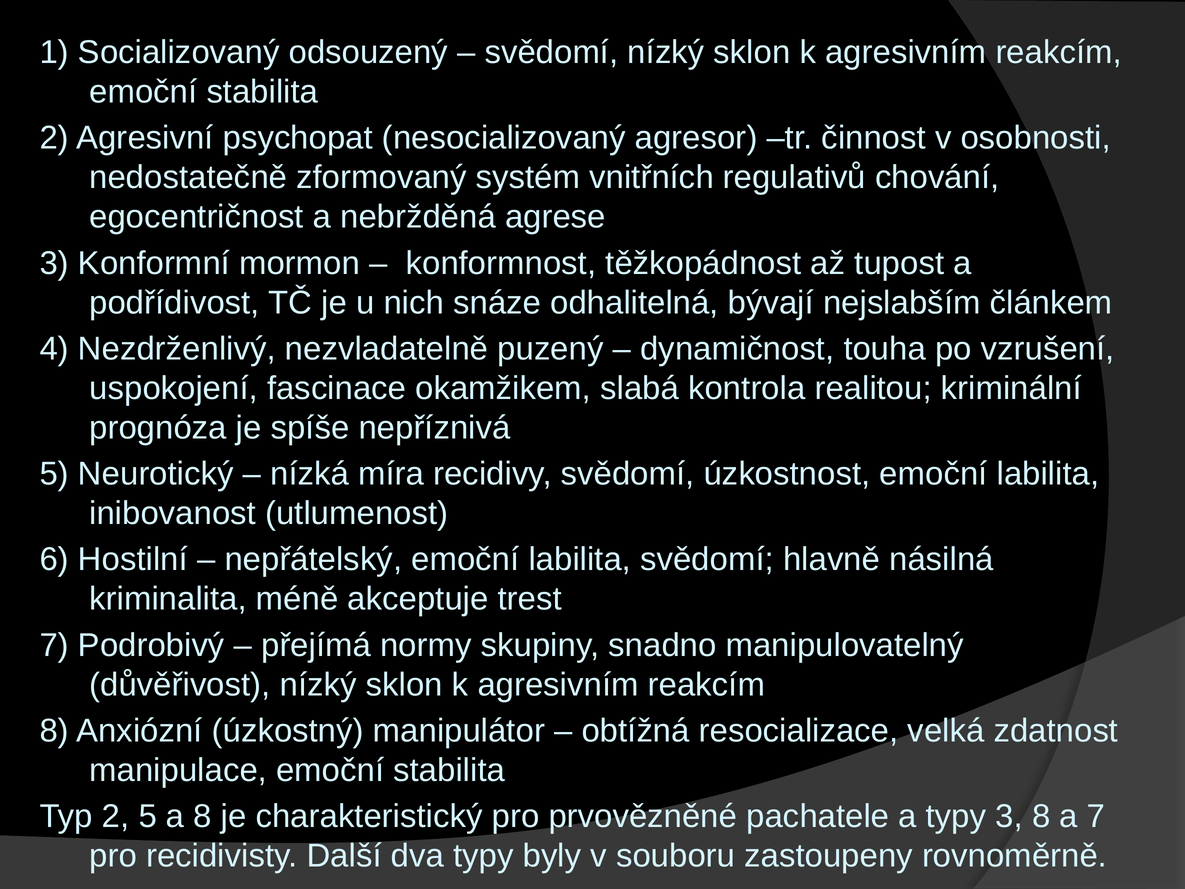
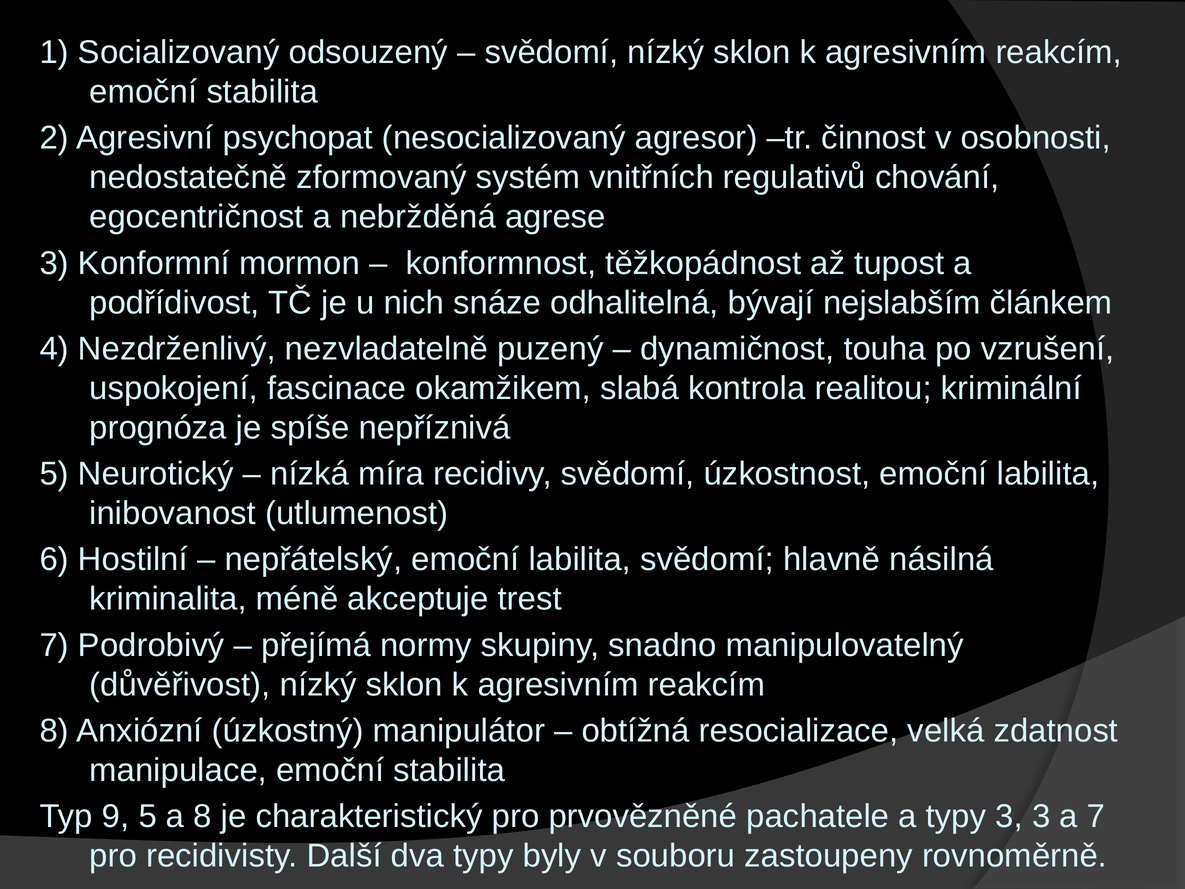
Typ 2: 2 -> 9 (116, 816)
3 8: 8 -> 3 (1041, 816)
